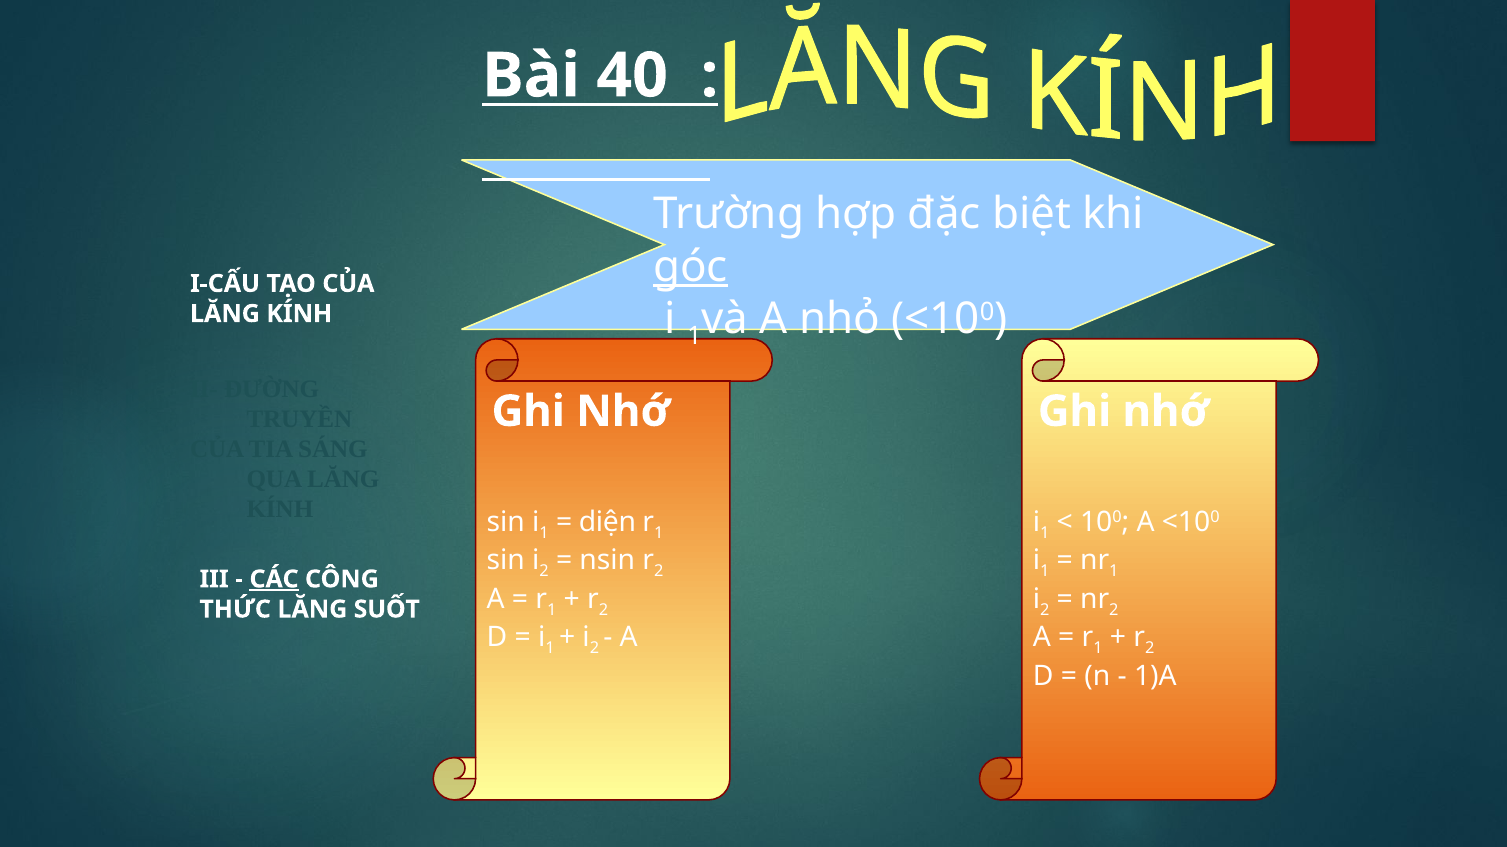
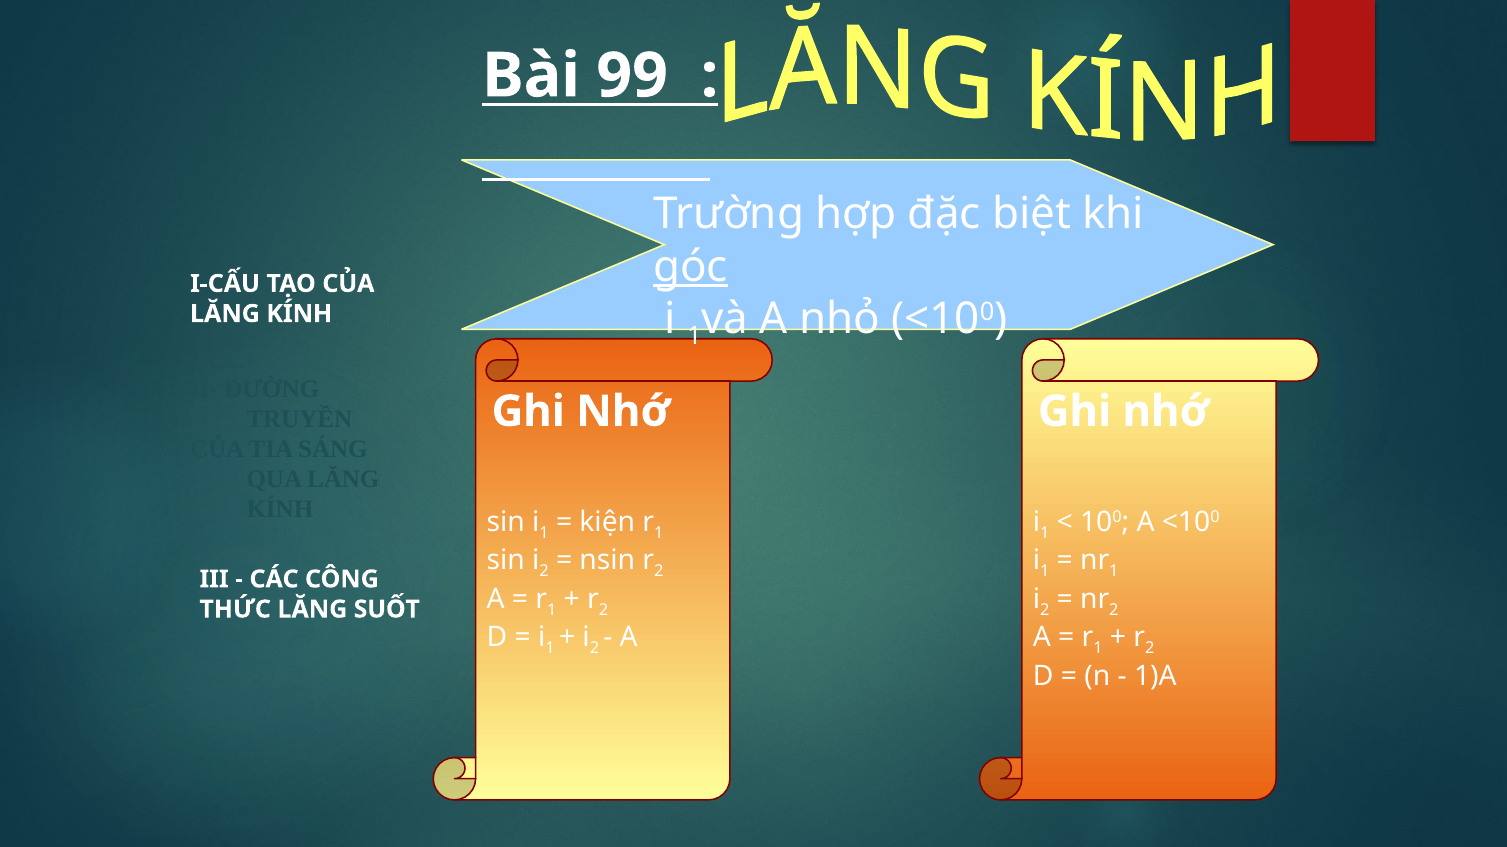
40: 40 -> 99 (632, 76)
diện: diện -> kiện (607, 522)
CÁC underline: present -> none (274, 580)
